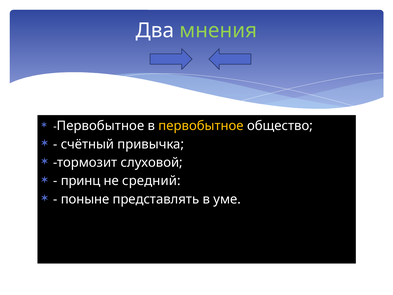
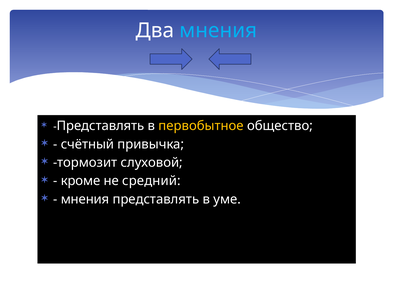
мнения colour: light green -> light blue (218, 30)
Первобытное: Первобытное -> Представлять (101, 126)
принц: принц -> кроме (81, 181)
поныне: поныне -> мнения (85, 199)
